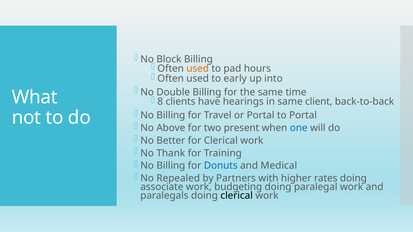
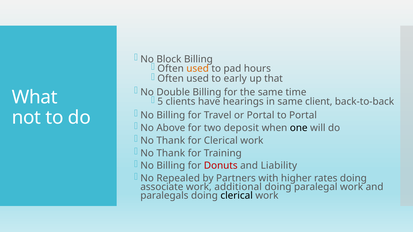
into: into -> that (274, 79)
8: 8 -> 5 (160, 102)
present: present -> deposit (241, 128)
one colour: blue -> black (299, 128)
Better: Better -> Thank (171, 141)
Donuts colour: blue -> red (221, 166)
Medical: Medical -> Liability (279, 166)
budgeting: budgeting -> additional (238, 187)
